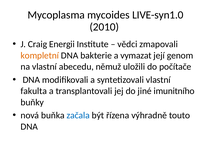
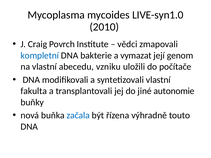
Energii: Energii -> Povrch (62, 44)
kompletní colour: orange -> blue (40, 56)
němuž: němuž -> vzniku (108, 67)
imunitního: imunitního -> autonomie (174, 91)
